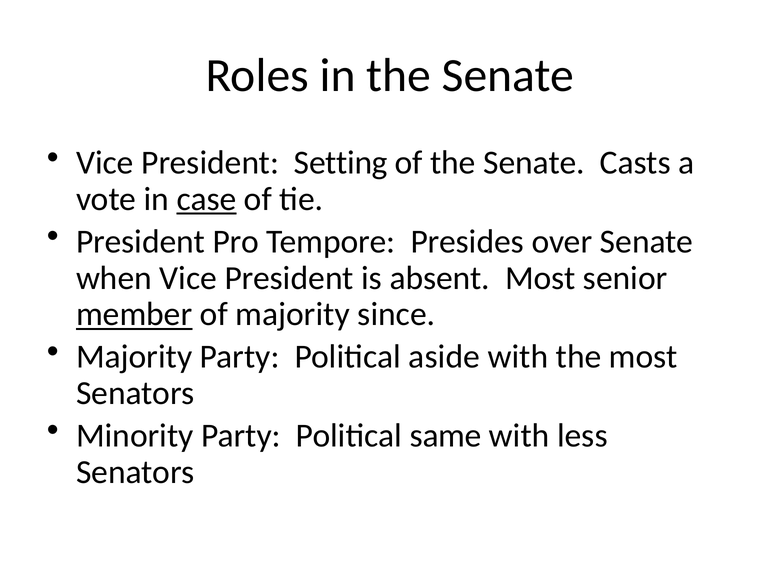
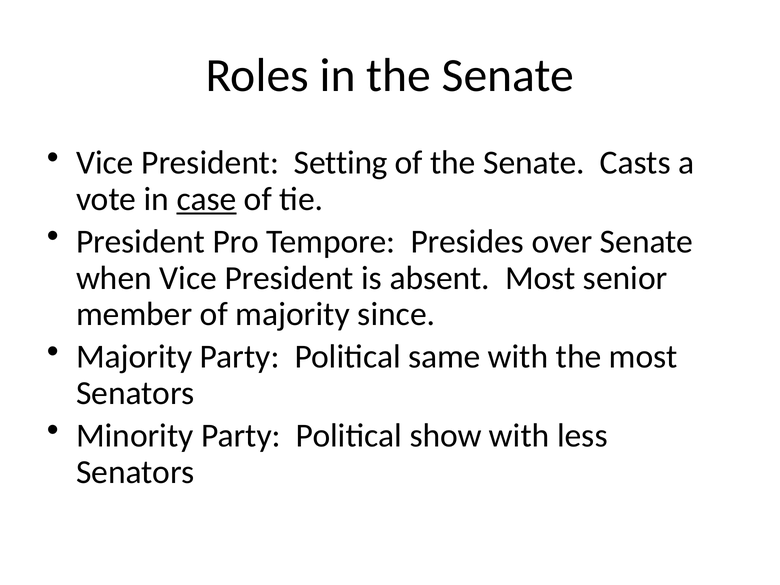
member underline: present -> none (134, 314)
aside: aside -> same (444, 357)
same: same -> show (446, 436)
